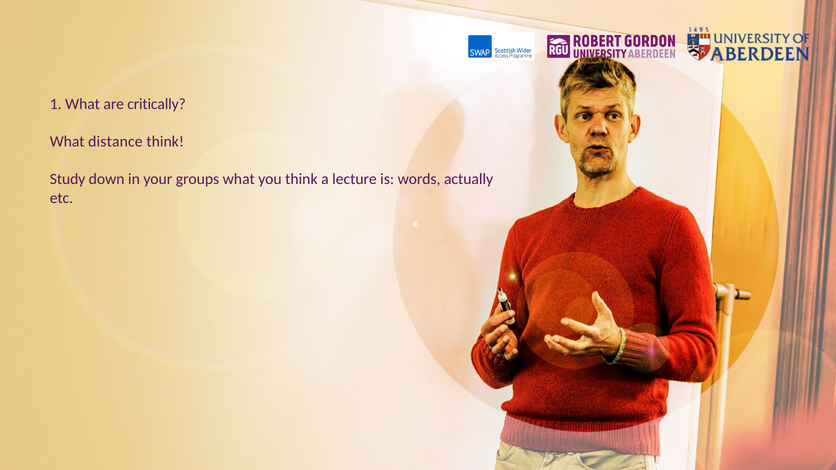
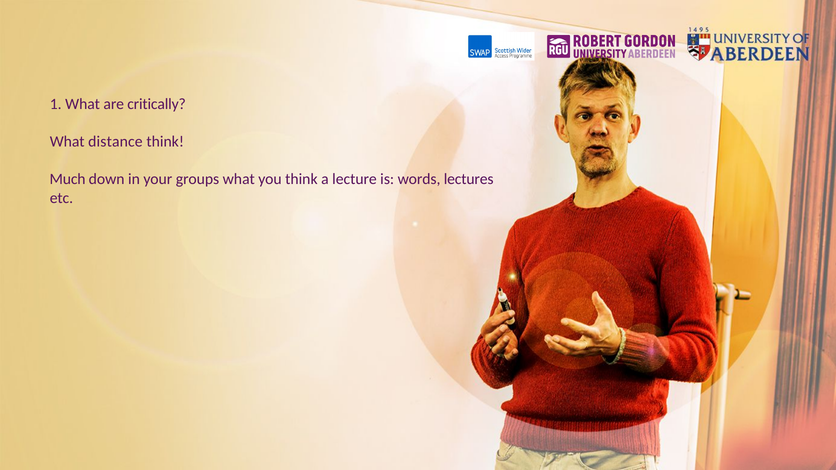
Study: Study -> Much (68, 179)
actually: actually -> lectures (469, 179)
